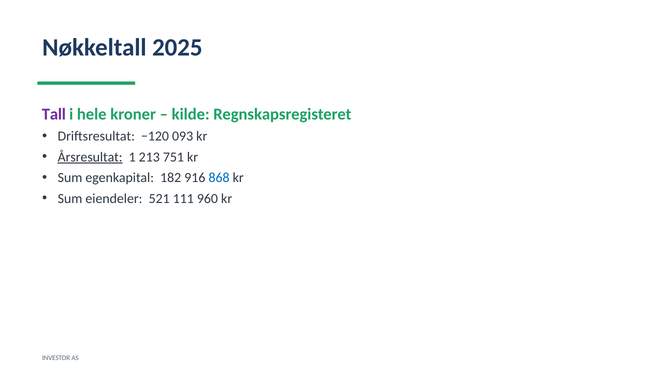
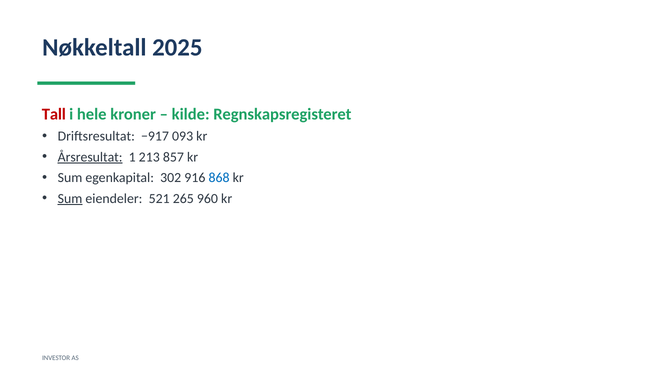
Tall colour: purple -> red (54, 114)
−120: −120 -> −917 (155, 136)
751: 751 -> 857 (173, 157)
182: 182 -> 302 (171, 178)
Sum underline: none -> present (70, 199)
111: 111 -> 265 (183, 199)
